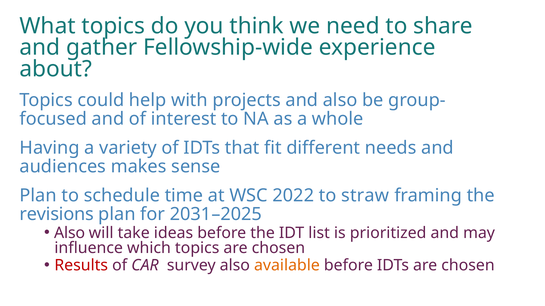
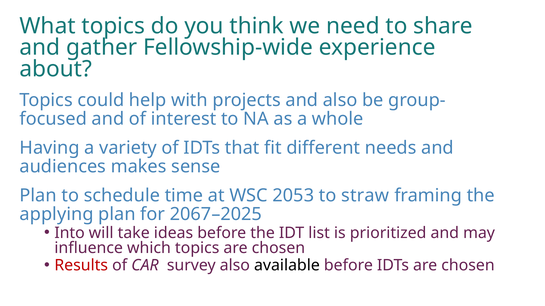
2022: 2022 -> 2053 (293, 196)
revisions: revisions -> applying (57, 215)
2031–2025: 2031–2025 -> 2067–2025 (216, 215)
Also: Also -> Into (70, 233)
available colour: orange -> black (287, 266)
